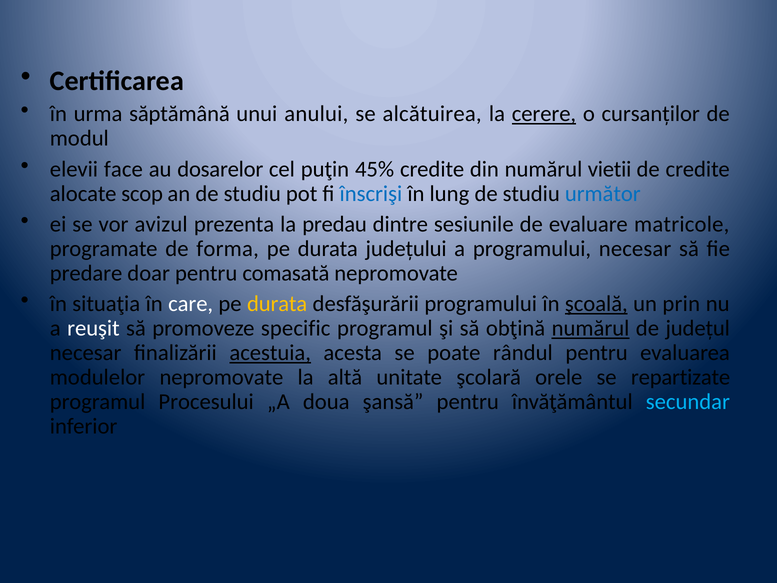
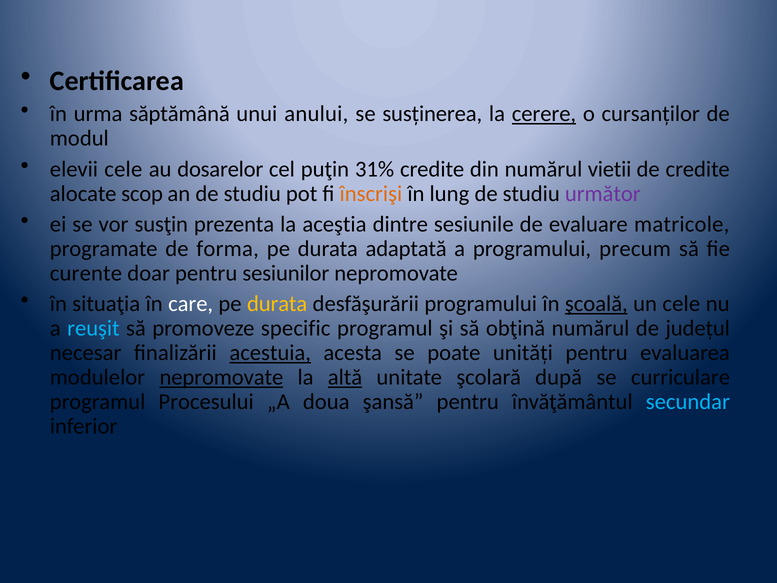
alcătuirea: alcătuirea -> susținerea (432, 114)
elevii face: face -> cele (123, 169)
45%: 45% -> 31% (375, 169)
înscrişi colour: blue -> orange (371, 193)
următor colour: blue -> purple (603, 193)
avizul: avizul -> susţin (161, 224)
predau: predau -> aceştia (334, 224)
județului: județului -> adaptată (406, 249)
programului necesar: necesar -> precum (635, 249)
predare: predare -> curente (86, 273)
comasată: comasată -> sesiunilor (286, 273)
un prin: prin -> cele (681, 304)
reuşit colour: white -> light blue (93, 328)
numărul underline: present -> none (591, 328)
rândul: rândul -> unități (523, 353)
nepromovate underline: none -> present (221, 377)
altă underline: none -> present (345, 377)
orele: orele -> după (559, 377)
repartizate: repartizate -> curriculare (681, 377)
